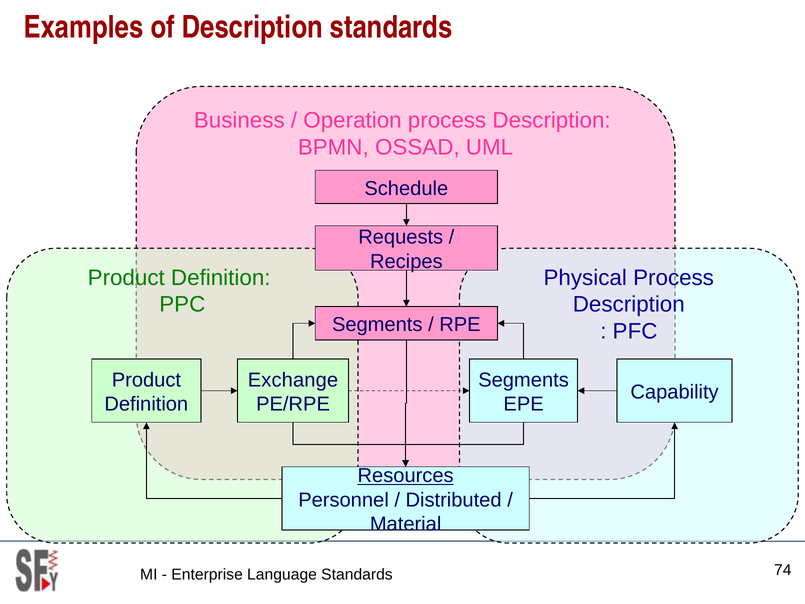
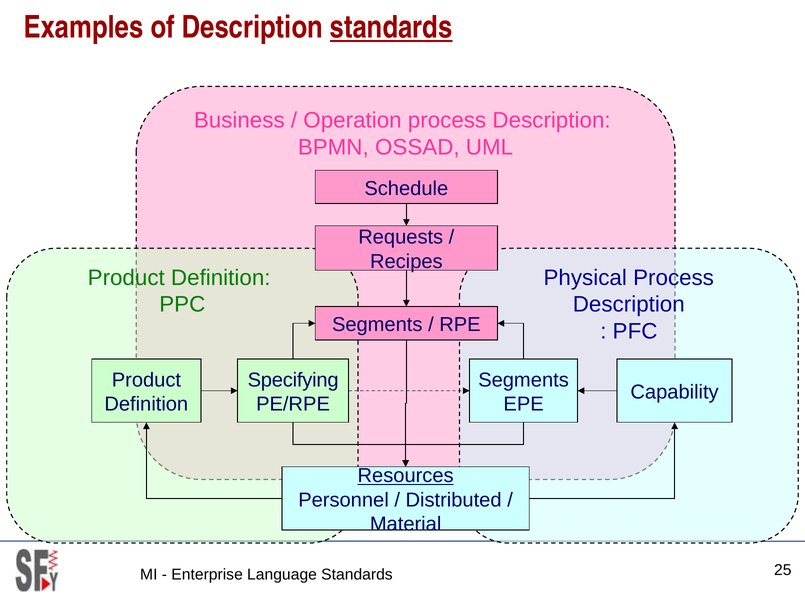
standards underline: none -> present (391, 28)
Exchange: Exchange -> Specifying (293, 380)
74: 74 -> 25 (783, 570)
